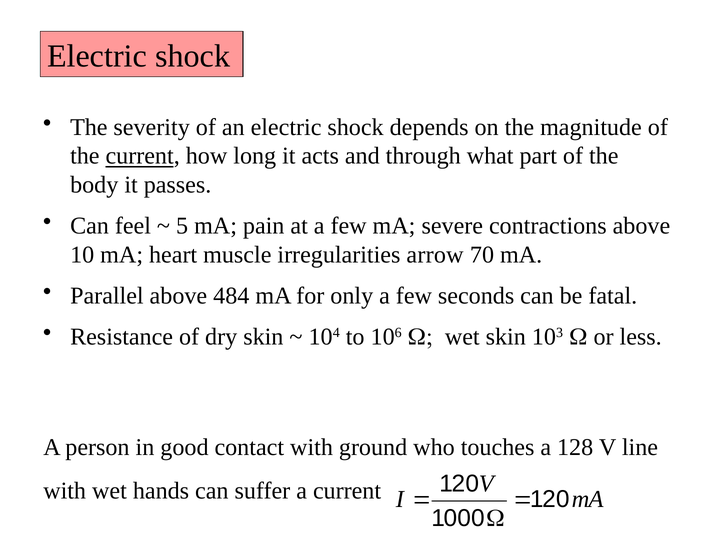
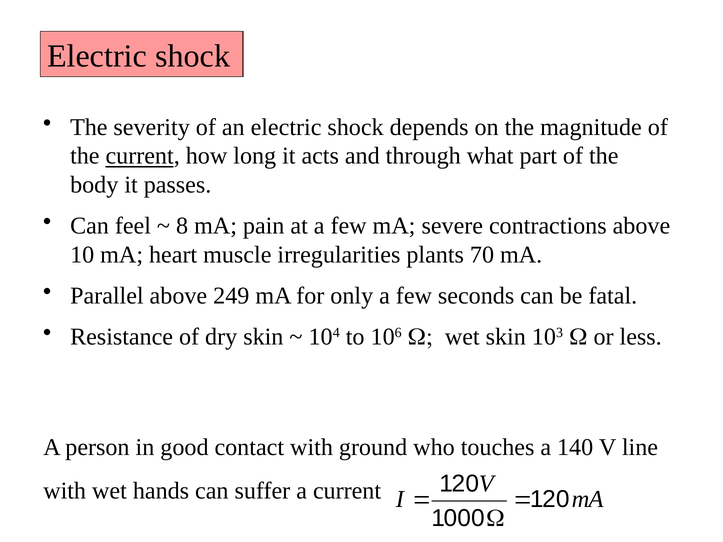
5: 5 -> 8 (182, 226)
arrow: arrow -> plants (435, 255)
484: 484 -> 249 (231, 296)
128: 128 -> 140 (575, 448)
